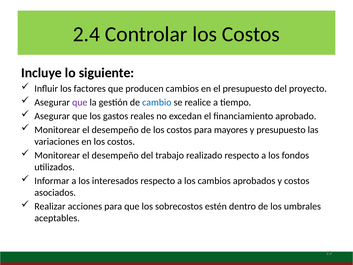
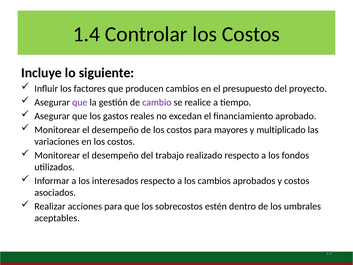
2.4: 2.4 -> 1.4 (86, 34)
cambio colour: blue -> purple (157, 102)
y presupuesto: presupuesto -> multiplicado (281, 130)
